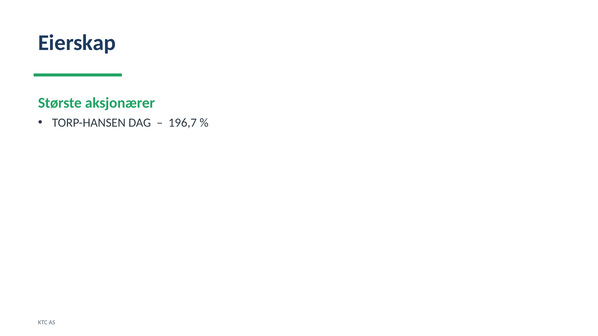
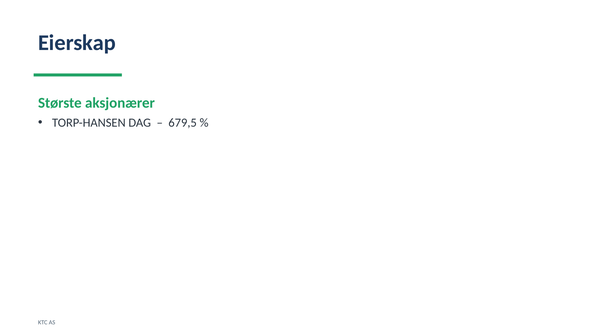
196,7: 196,7 -> 679,5 (183, 123)
